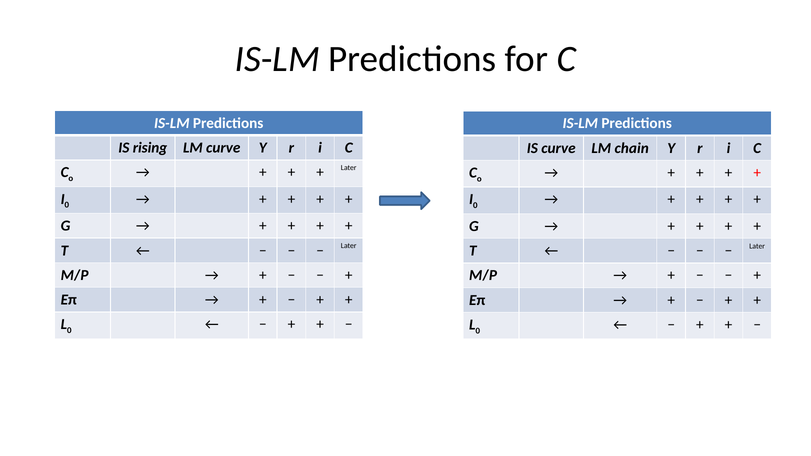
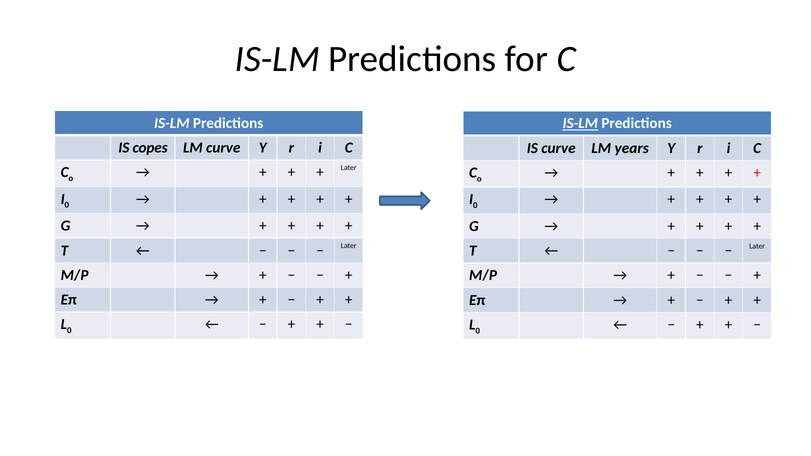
IS-LM underline: none -> present (580, 123)
rising: rising -> copes (150, 148)
chain: chain -> years (632, 148)
